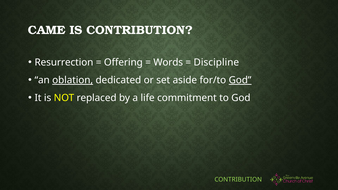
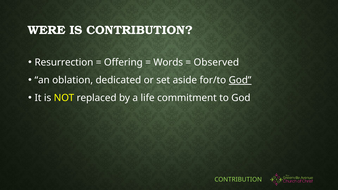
CAME: CAME -> WERE (47, 30)
Discipline: Discipline -> Observed (216, 63)
oblation underline: present -> none (73, 80)
